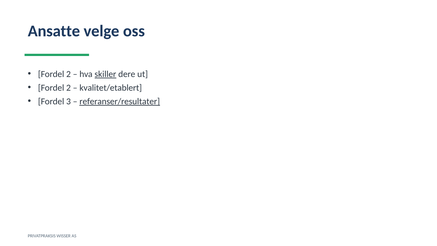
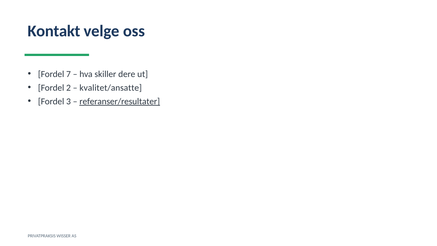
Ansatte: Ansatte -> Kontakt (54, 31)
2: 2 -> 7 (69, 74)
skiller underline: present -> none (105, 74)
kvalitet/etablert: kvalitet/etablert -> kvalitet/ansatte (111, 88)
